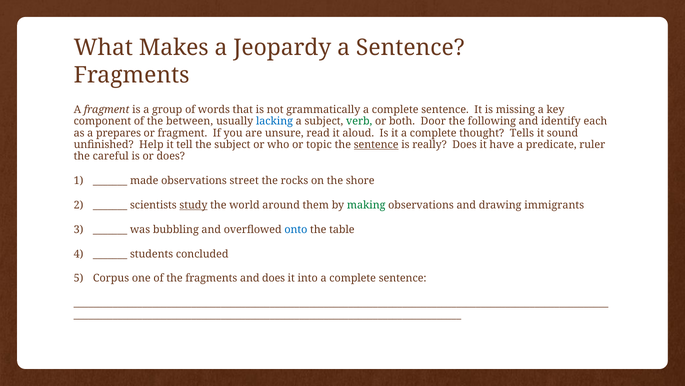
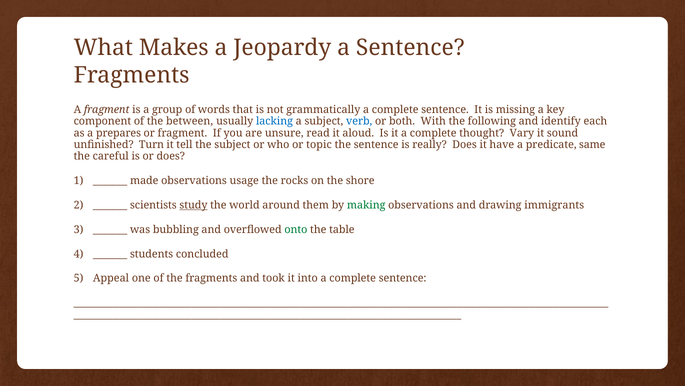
verb colour: green -> blue (359, 121)
Door: Door -> With (433, 121)
Tells: Tells -> Vary (522, 133)
Help: Help -> Turn (151, 144)
sentence underline: present -> none (376, 144)
ruler: ruler -> same (592, 144)
street: street -> usage (244, 180)
onto colour: blue -> green (296, 229)
Corpus: Corpus -> Appeal (111, 278)
and does: does -> took (274, 278)
